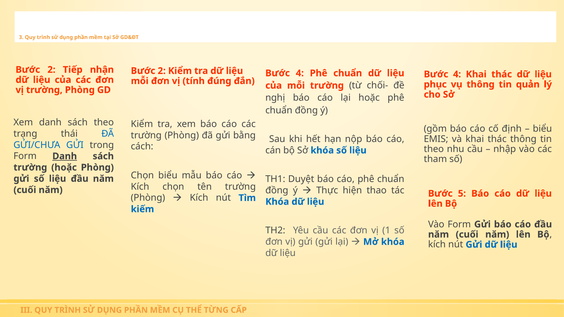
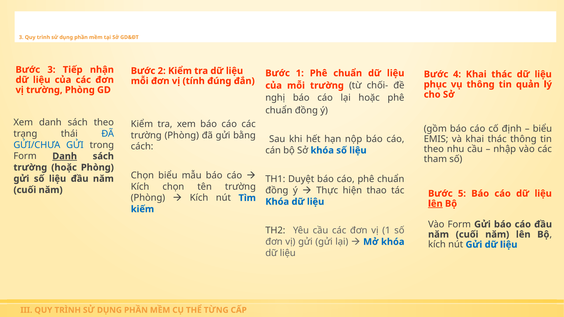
2: 2 -> 3 (51, 70)
4: 4 -> 1 (300, 73)
lên underline: none -> present (435, 204)
